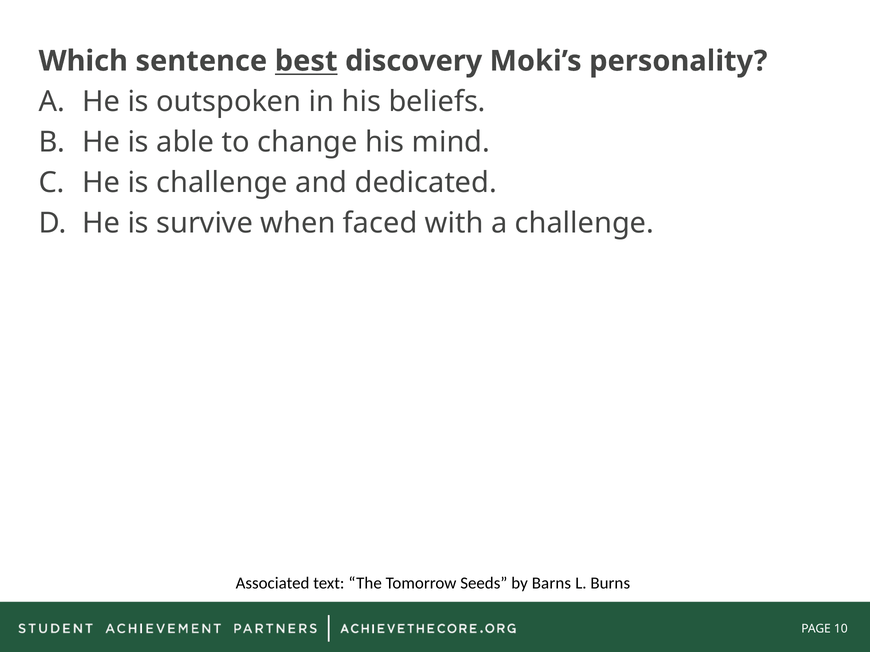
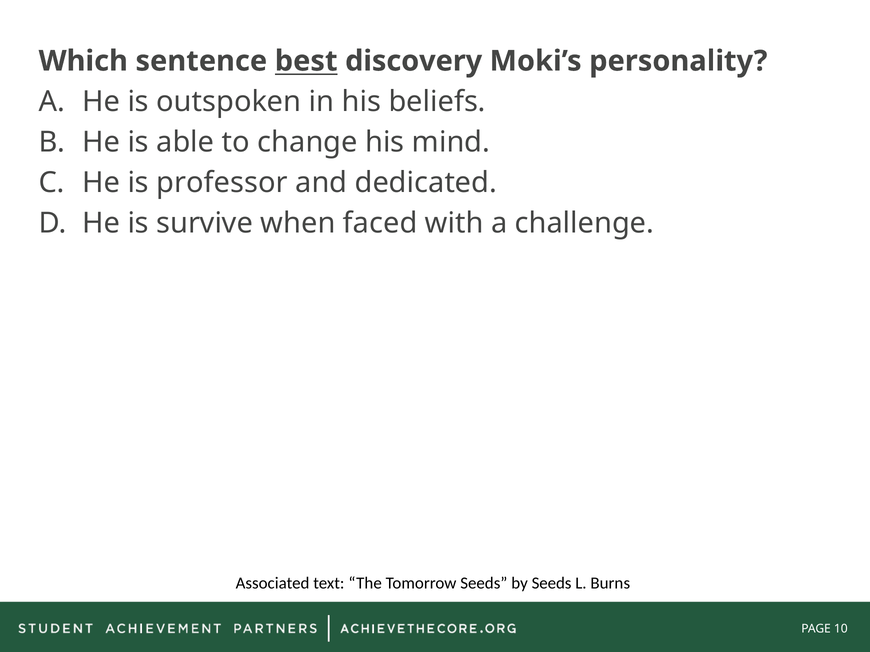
is challenge: challenge -> professor (222, 183)
by Barns: Barns -> Seeds (552, 584)
